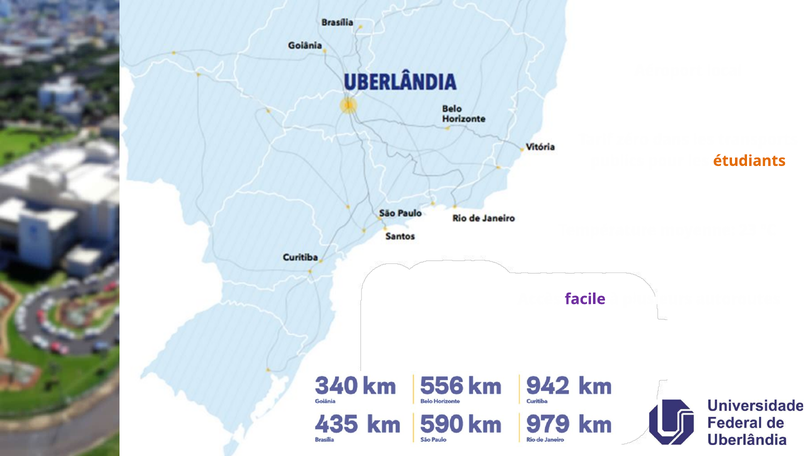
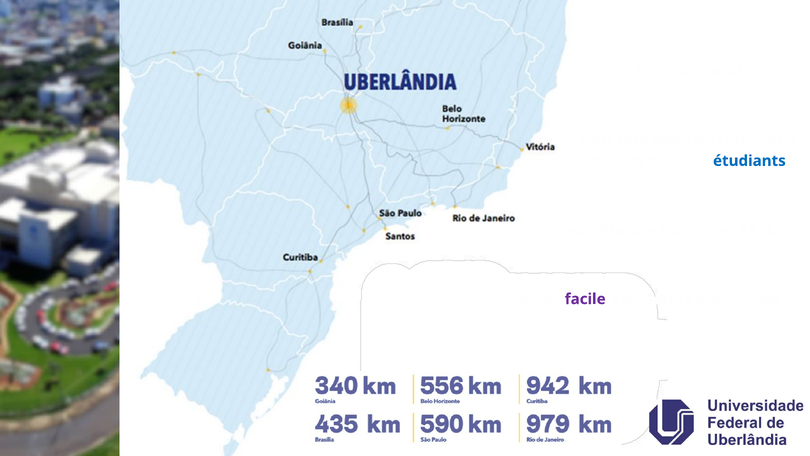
étudiants colour: orange -> blue (749, 161)
